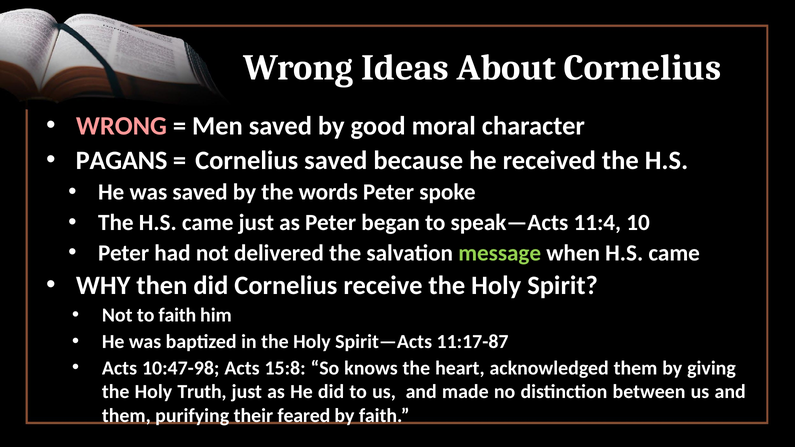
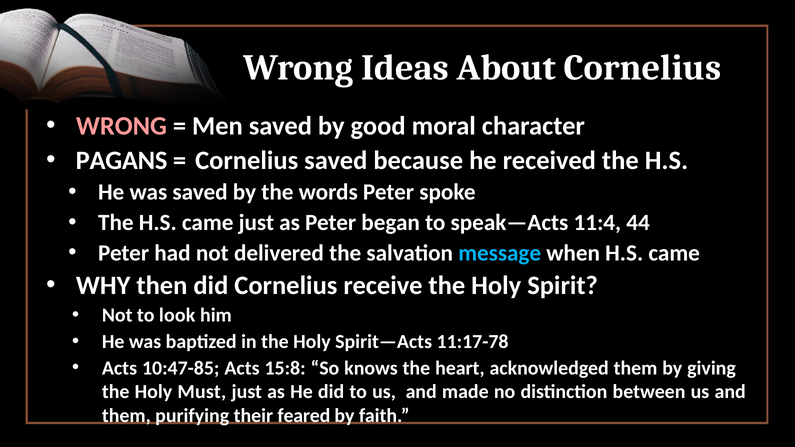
10: 10 -> 44 (638, 223)
message colour: light green -> light blue (500, 253)
to faith: faith -> look (177, 315)
11:17-87: 11:17-87 -> 11:17-78 (473, 342)
10:47-98: 10:47-98 -> 10:47-85 (181, 368)
Truth: Truth -> Must (202, 392)
